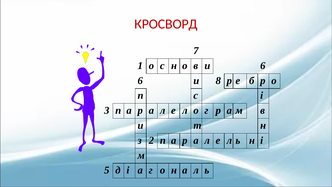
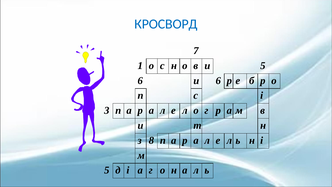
КРОСВОРД colour: red -> blue (166, 24)
и 6: 6 -> 5 (263, 66)
и 8: 8 -> 6 (218, 81)
2: 2 -> 8 (151, 140)
